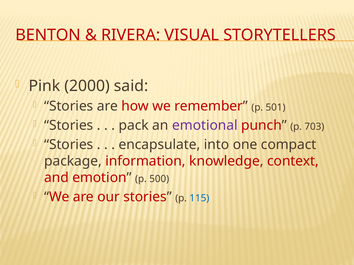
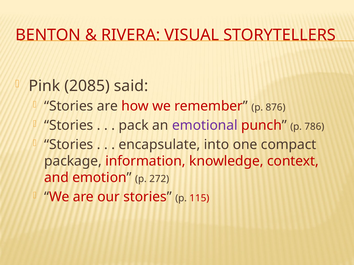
2000: 2000 -> 2085 (87, 86)
501: 501 -> 876 (276, 108)
703: 703 -> 786 (314, 127)
500: 500 -> 272 (159, 179)
115 colour: blue -> red (199, 199)
